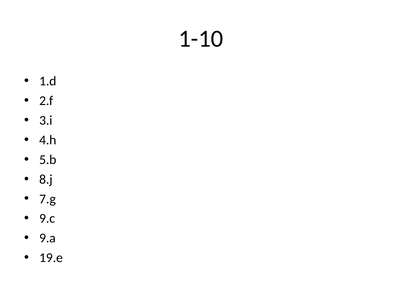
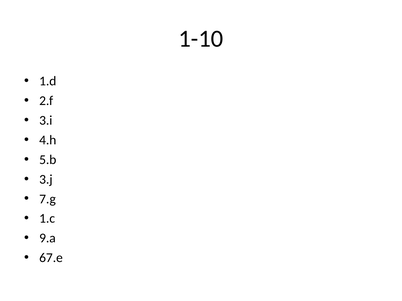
8.j: 8.j -> 3.j (46, 180)
9.c: 9.c -> 1.c (47, 219)
19.e: 19.e -> 67.e (51, 258)
